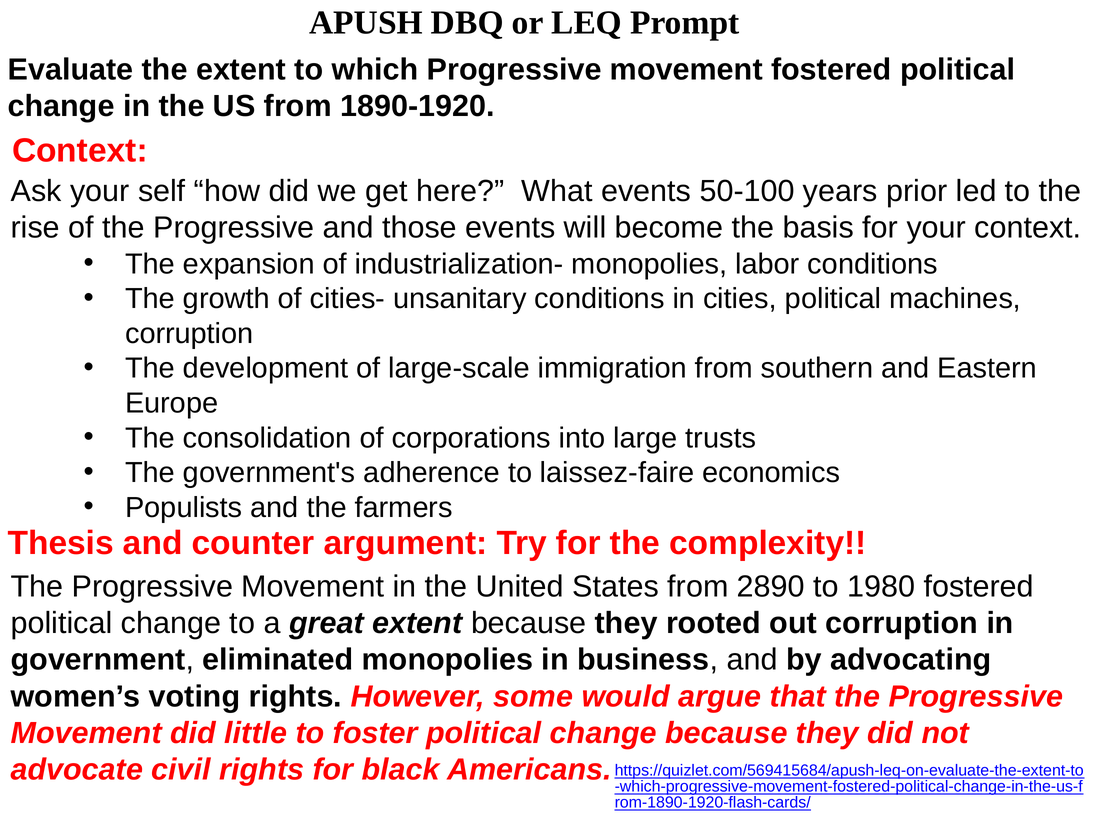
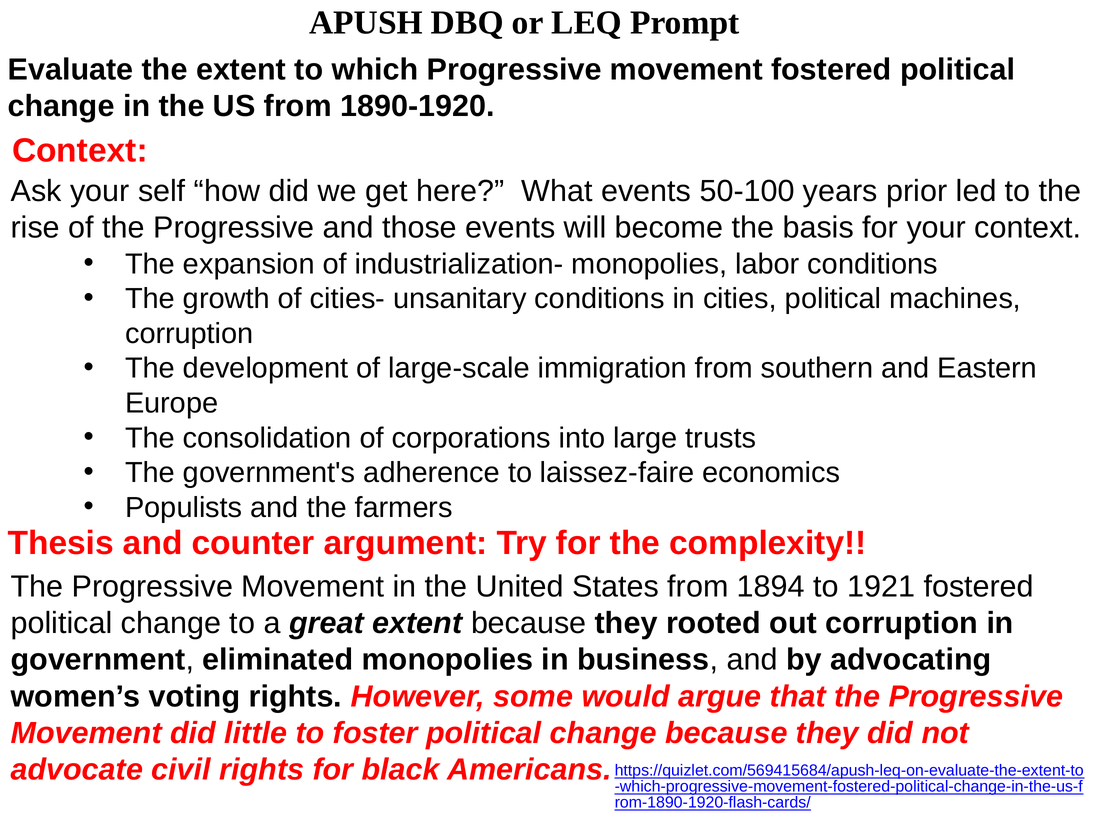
2890: 2890 -> 1894 (771, 586)
1980: 1980 -> 1921 (881, 586)
